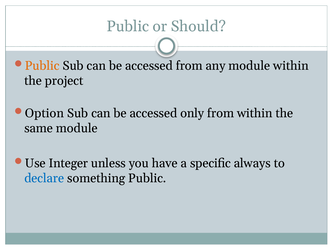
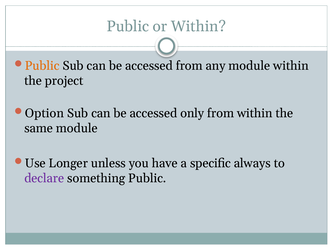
or Should: Should -> Within (198, 26)
Integer: Integer -> Longer (68, 163)
declare colour: blue -> purple (44, 178)
